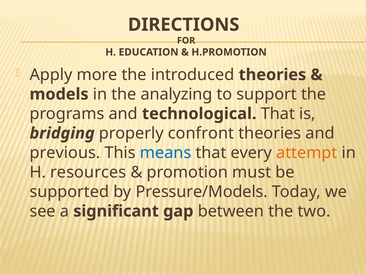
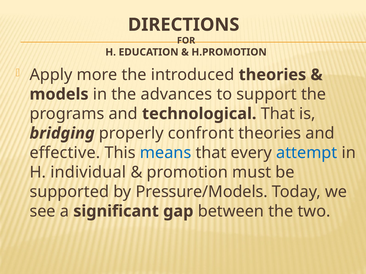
analyzing: analyzing -> advances (176, 94)
previous: previous -> effective (65, 153)
attempt colour: orange -> blue (307, 153)
resources: resources -> individual (88, 173)
